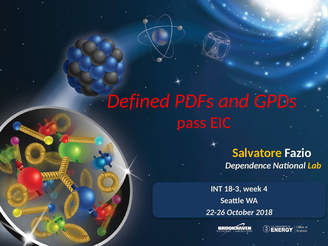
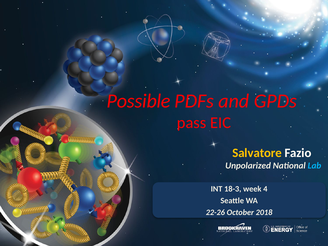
Defined: Defined -> Possible (139, 101)
Dependence: Dependence -> Unpolarized (248, 166)
Lab colour: yellow -> light blue (314, 166)
